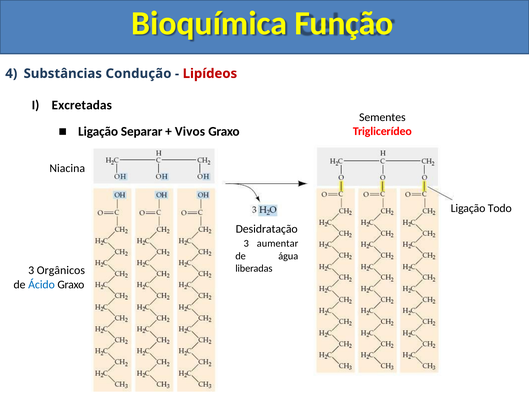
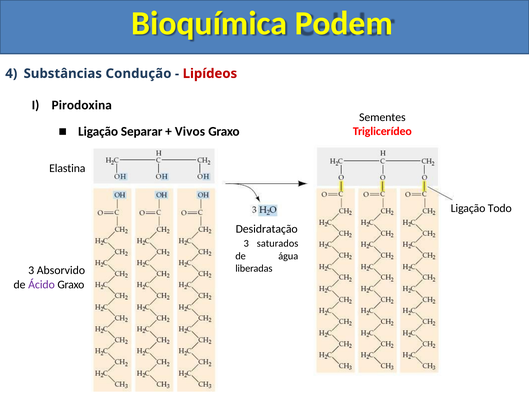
Função: Função -> Podem (344, 23)
Excretadas: Excretadas -> Pirodoxina (82, 105)
Niacina: Niacina -> Elastina (67, 168)
aumentar: aumentar -> saturados (278, 243)
Orgânicos: Orgânicos -> Absorvido (61, 270)
Ácido colour: blue -> purple (42, 284)
